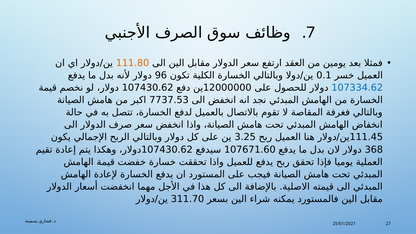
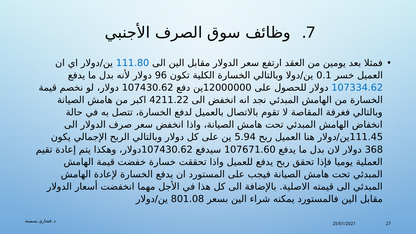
111.80 colour: orange -> blue (133, 63)
7737.53: 7737.53 -> 4211.22 (169, 100)
3.25: 3.25 -> 5.94 (245, 137)
311.70: 311.70 -> 801.08 (188, 199)
